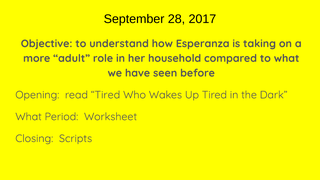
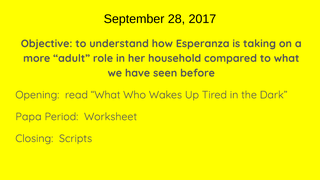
read Tired: Tired -> What (106, 95)
What: What -> Papa (28, 117)
